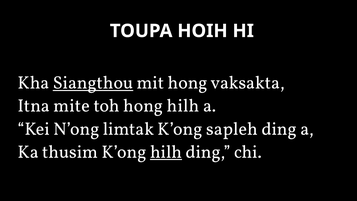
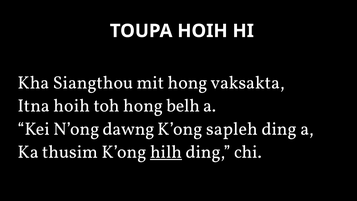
Siangthou underline: present -> none (93, 83)
Itna mite: mite -> hoih (72, 106)
hong hilh: hilh -> belh (183, 106)
limtak: limtak -> dawng (129, 129)
